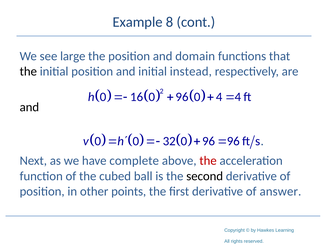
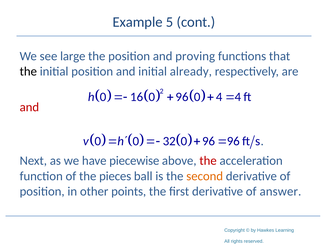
8: 8 -> 5 (170, 22)
domain: domain -> proving (195, 56)
instead: instead -> already (191, 71)
and colour: black -> red (29, 107)
complete: complete -> piecewise (134, 161)
cubed: cubed -> pieces (115, 176)
second colour: black -> orange (205, 176)
